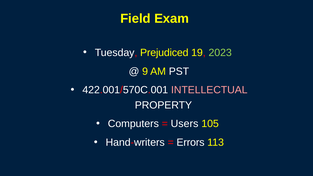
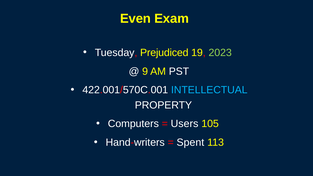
Field: Field -> Even (136, 19)
INTELLECTUAL colour: pink -> light blue (209, 90)
Errors: Errors -> Spent (190, 143)
